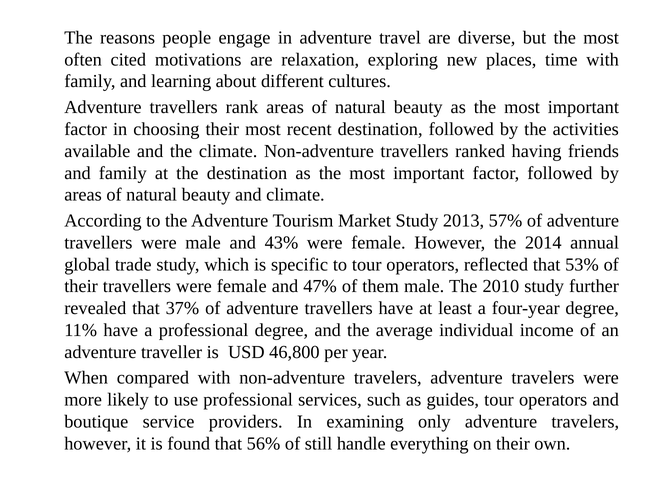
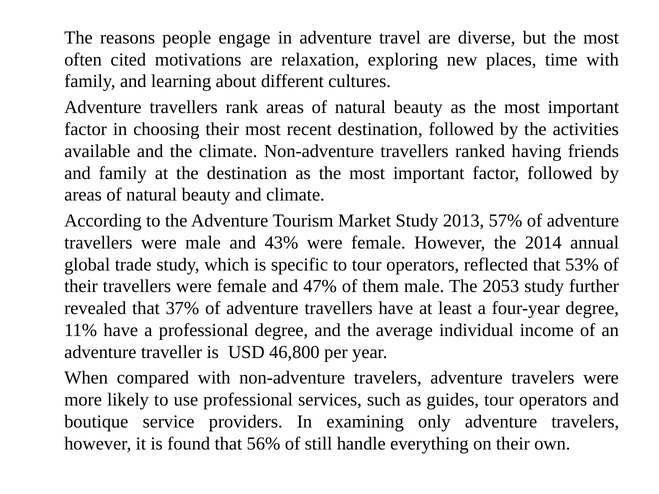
2010: 2010 -> 2053 (501, 287)
